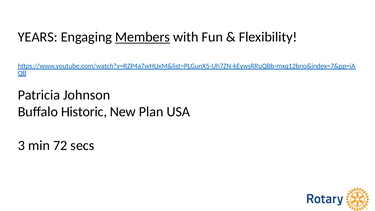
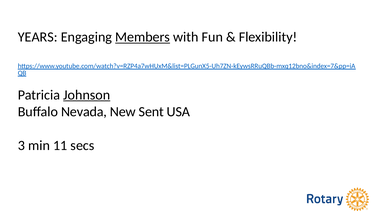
Johnson underline: none -> present (87, 95)
Historic: Historic -> Nevada (84, 112)
Plan: Plan -> Sent (151, 112)
72: 72 -> 11 (60, 145)
